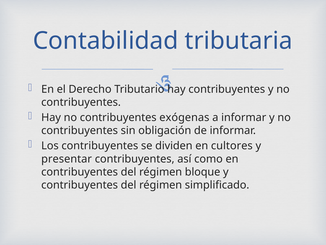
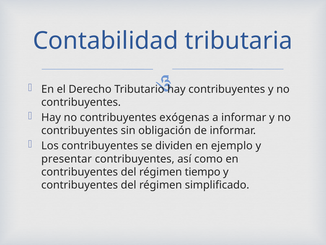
cultores: cultores -> ejemplo (232, 146)
bloque: bloque -> tiempo (203, 172)
